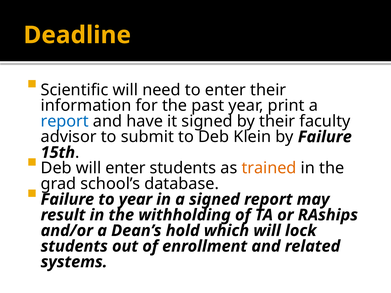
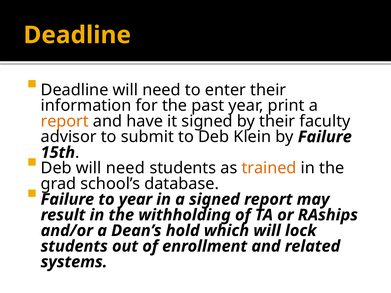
Scientific: Scientific -> Deadline (75, 90)
report colour: blue -> orange (65, 121)
Deb will enter: enter -> need (125, 168)
